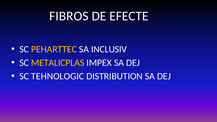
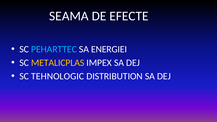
FIBROS: FIBROS -> SEAMA (69, 16)
PEHARTTEC colour: yellow -> light blue (54, 49)
INCLUSIV: INCLUSIV -> ENERGIEI (109, 49)
